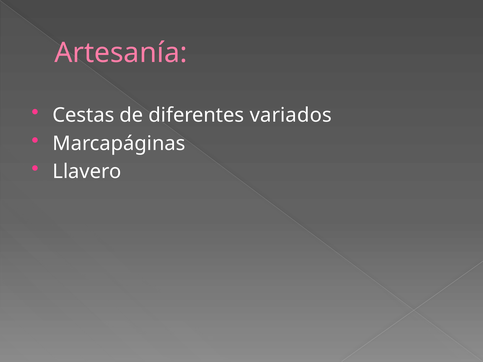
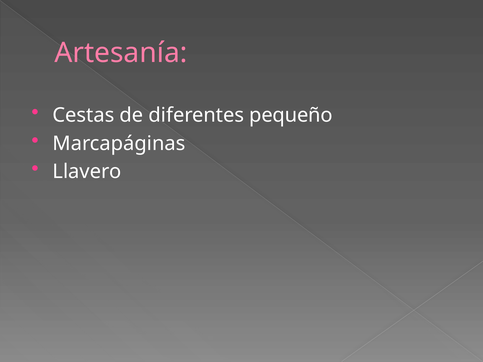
variados: variados -> pequeño (291, 115)
